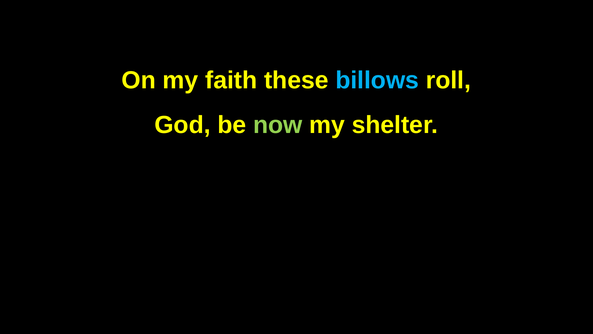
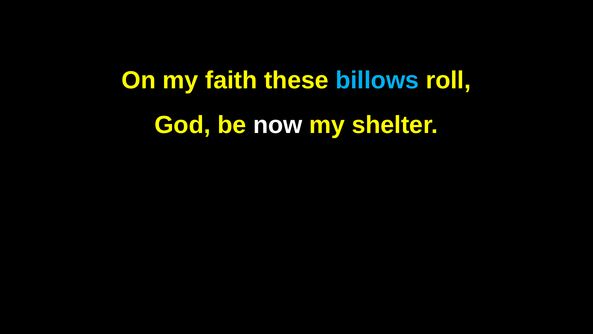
now colour: light green -> white (278, 125)
